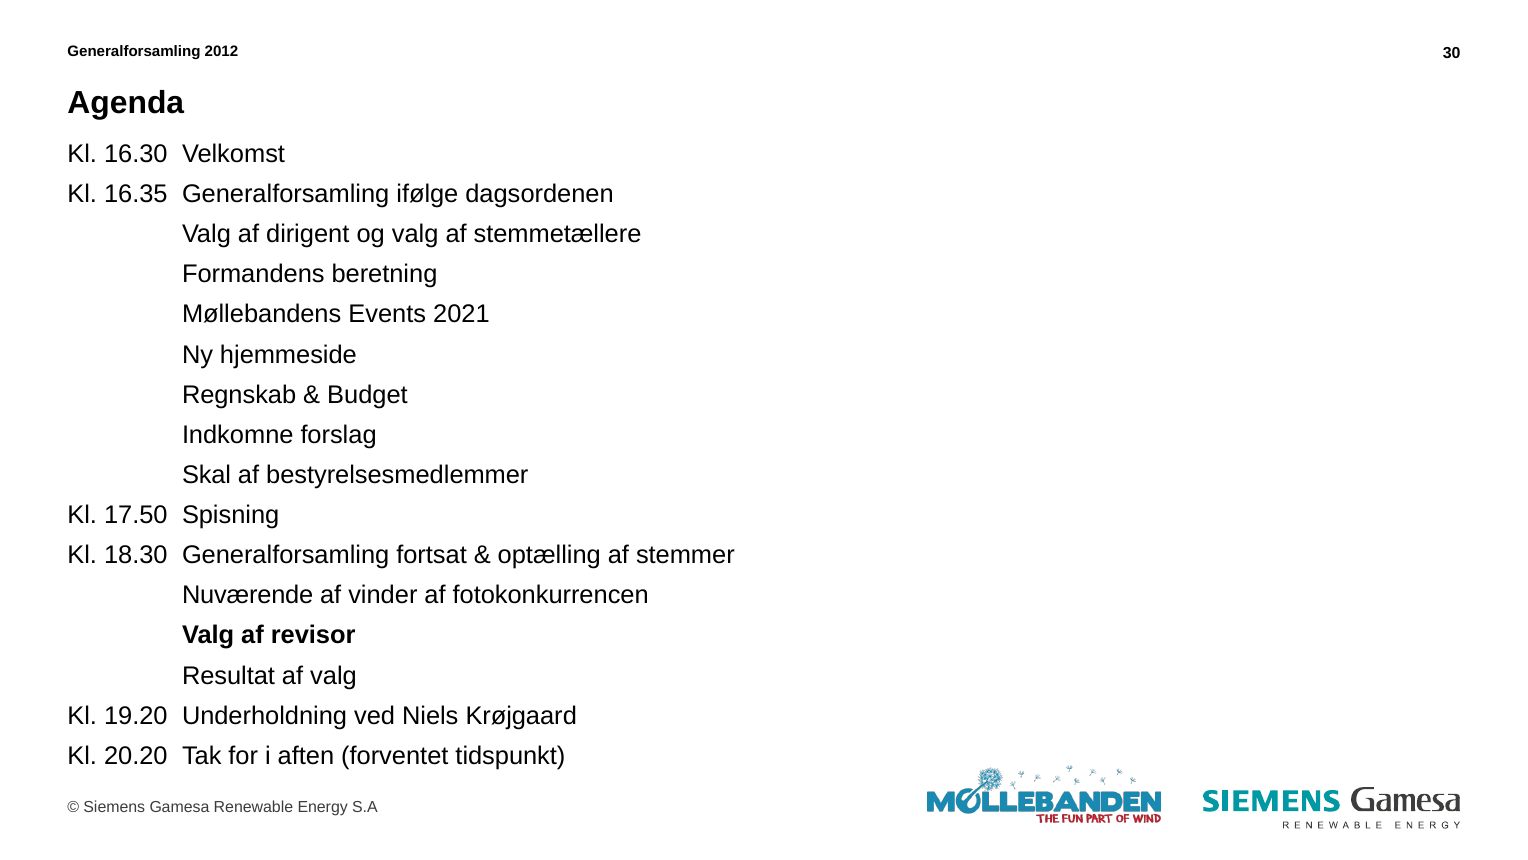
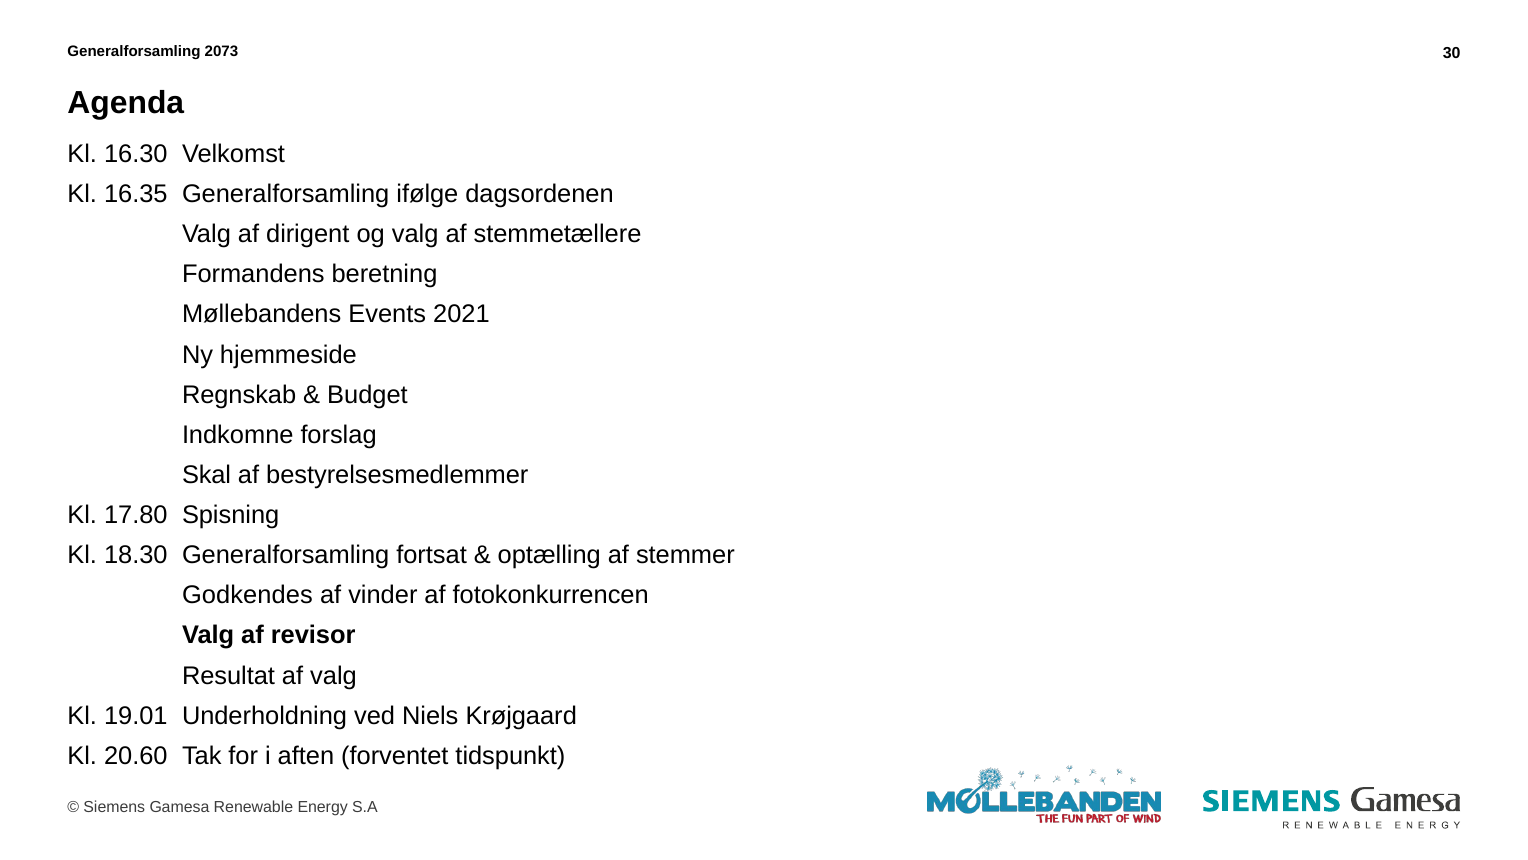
2012: 2012 -> 2073 (221, 52)
17.50: 17.50 -> 17.80 (136, 515)
Nuværende: Nuværende -> Godkendes (248, 595)
19.20: 19.20 -> 19.01 (136, 715)
20.20: 20.20 -> 20.60 (136, 756)
